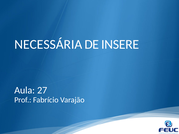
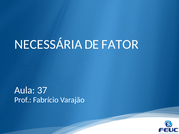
INSERE: INSERE -> FATOR (120, 44)
27: 27 -> 37 (42, 90)
